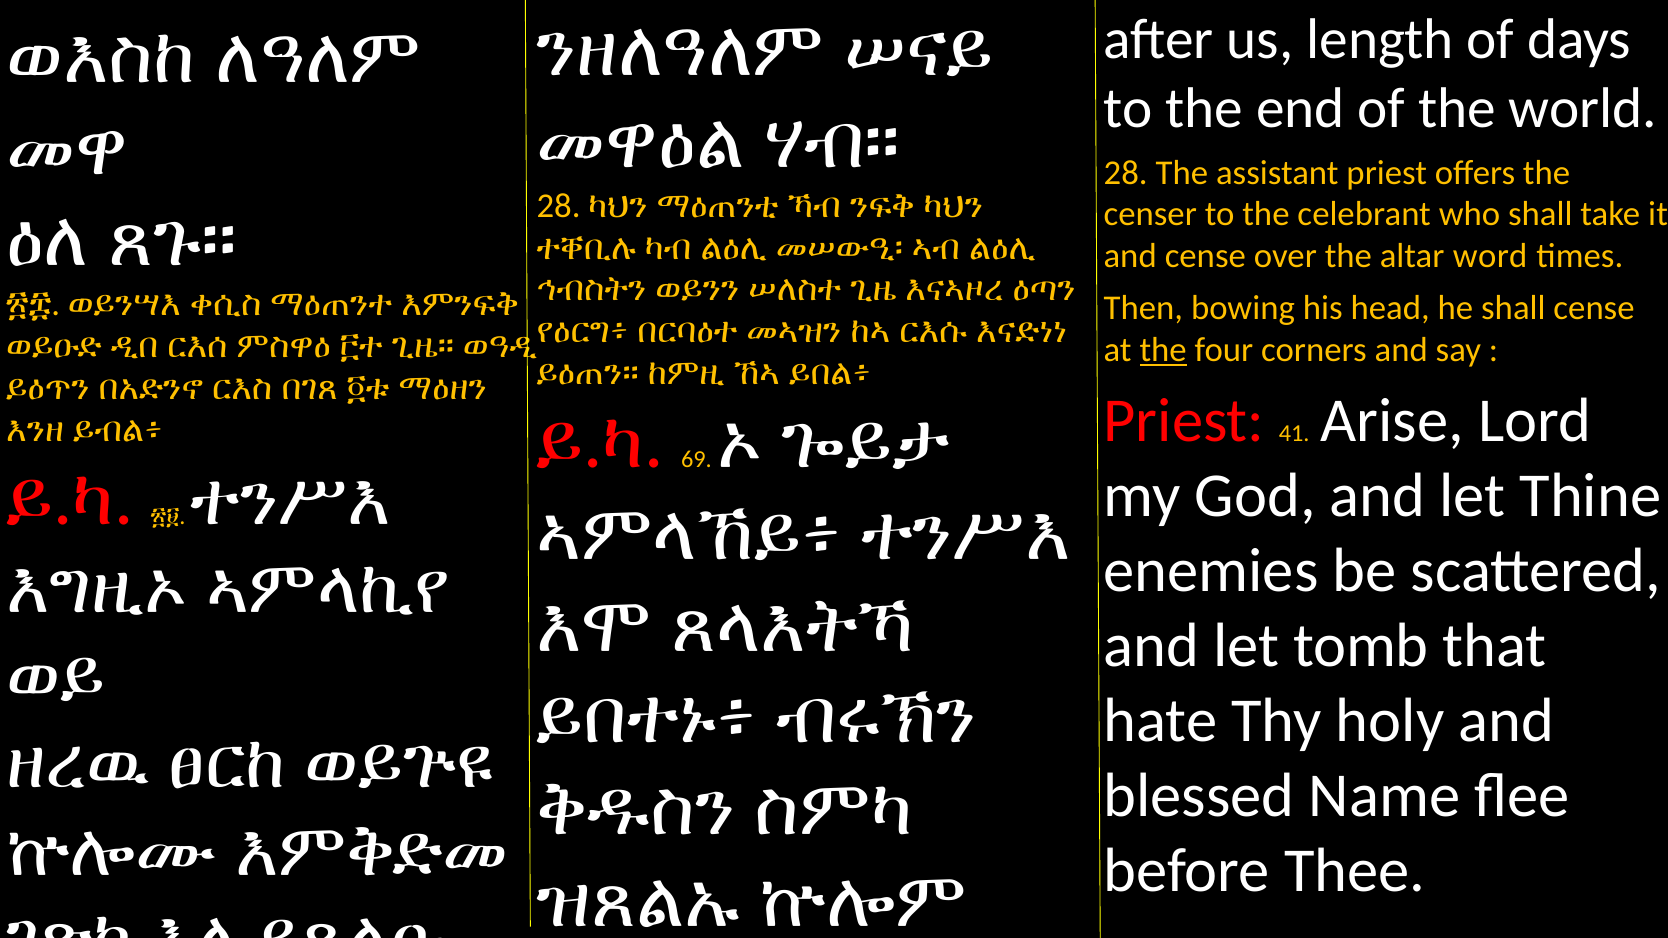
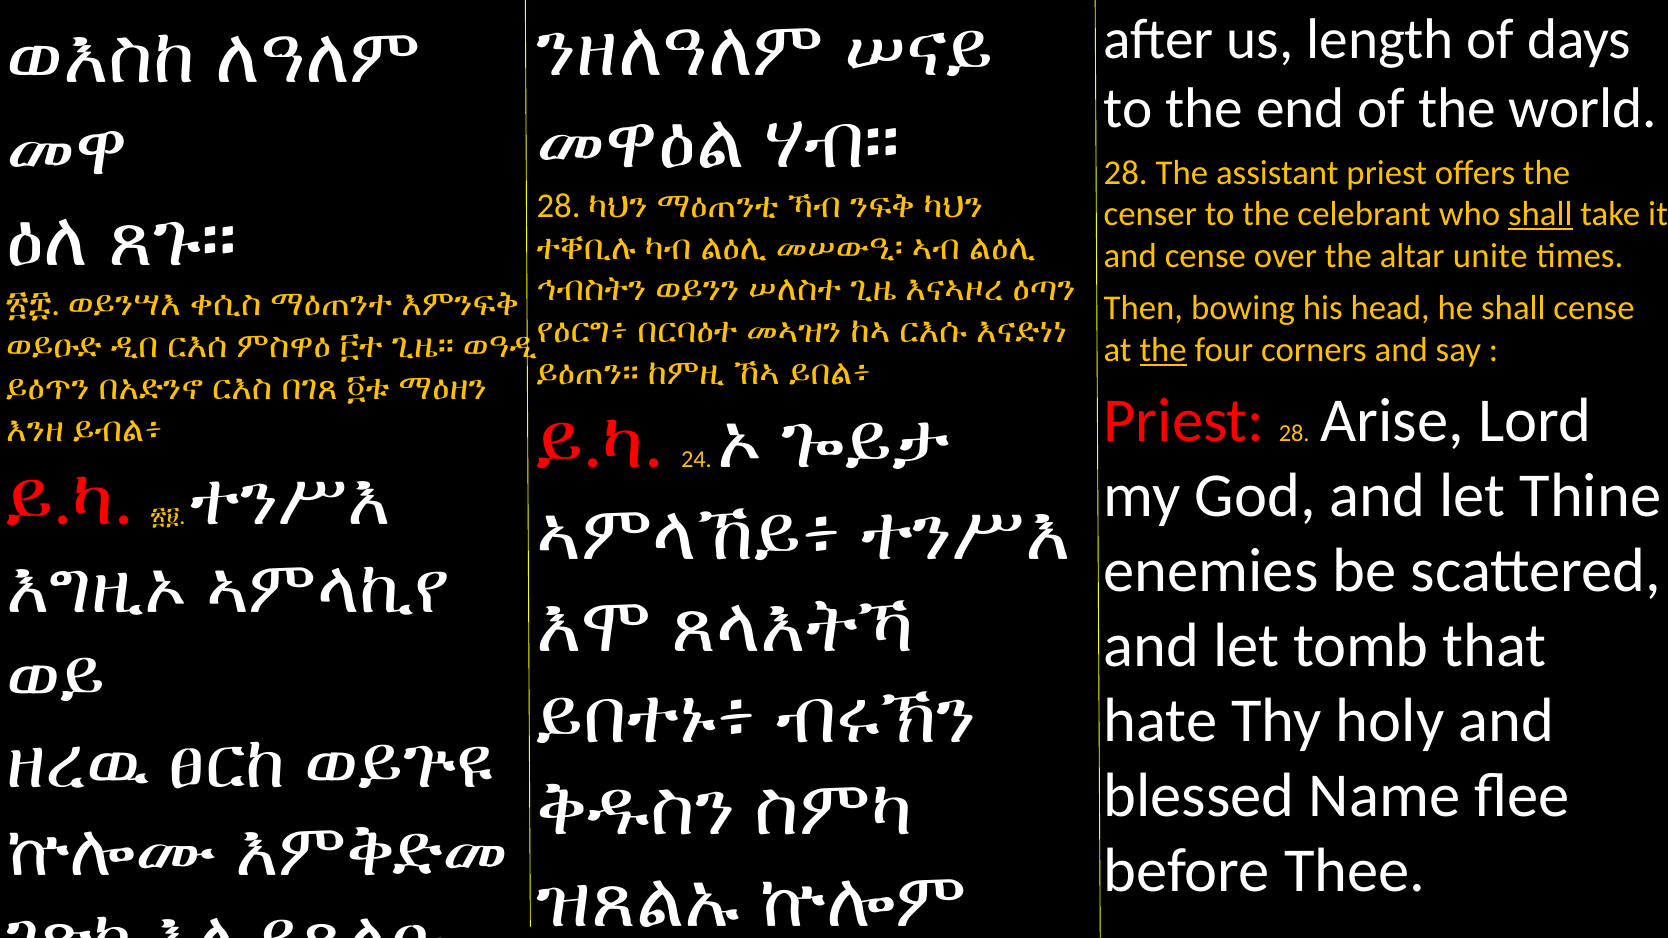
shall underline: none -> present (1540, 214)
word: word -> unite (1490, 256)
Priest 41: 41 -> 28 (1294, 433)
69: 69 -> 24 (696, 460)
